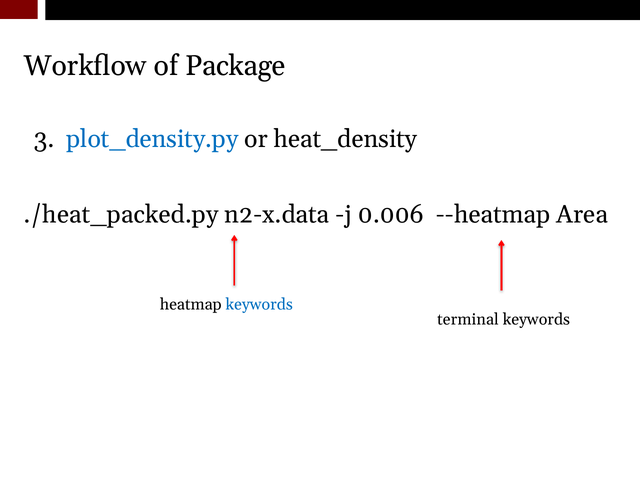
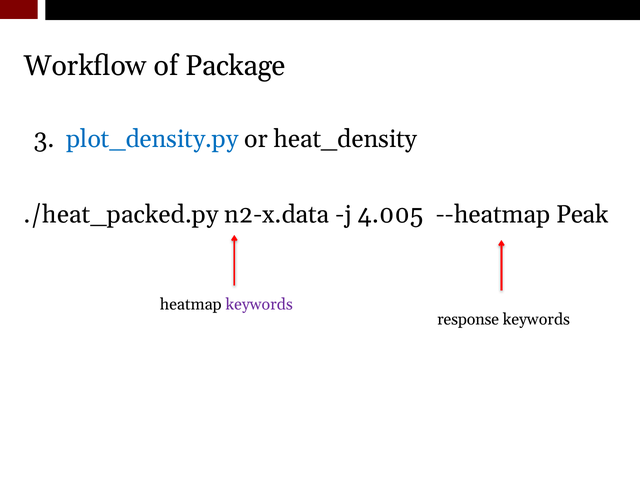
0.006: 0.006 -> 4.005 (391, 214)
Area: Area -> Peak (582, 214)
keywords colour: blue -> purple (259, 304)
terminal: terminal -> response (468, 319)
